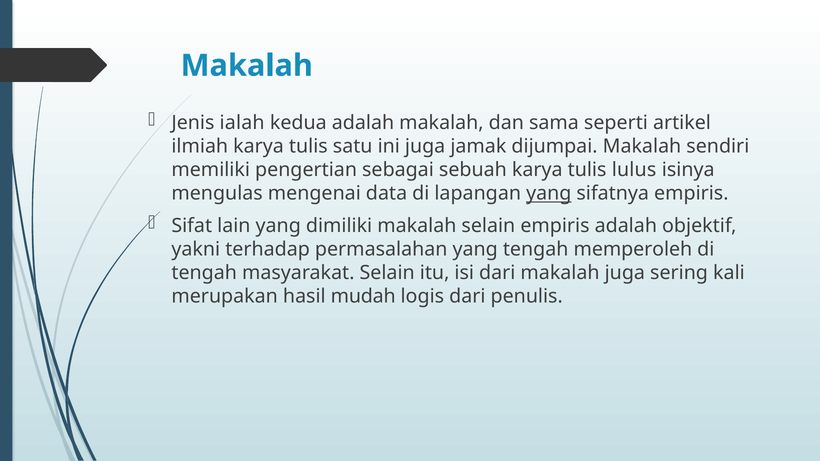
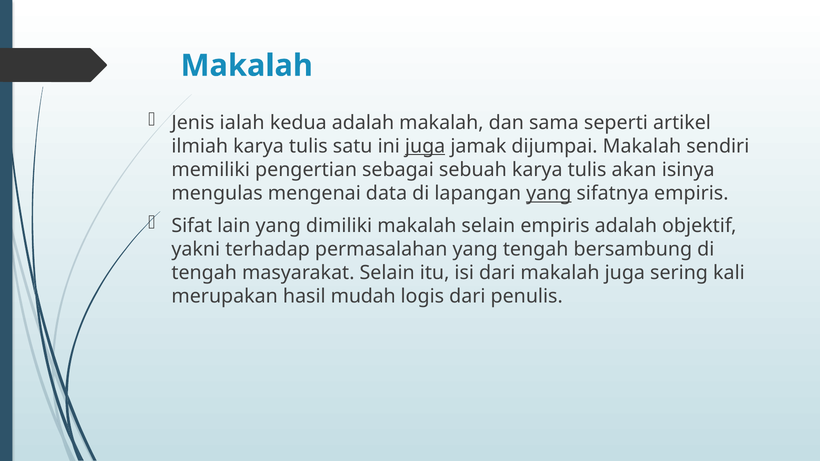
juga underline: none -> present (425, 146)
lulus: lulus -> akan (634, 170)
memperoleh: memperoleh -> bersambung (633, 249)
